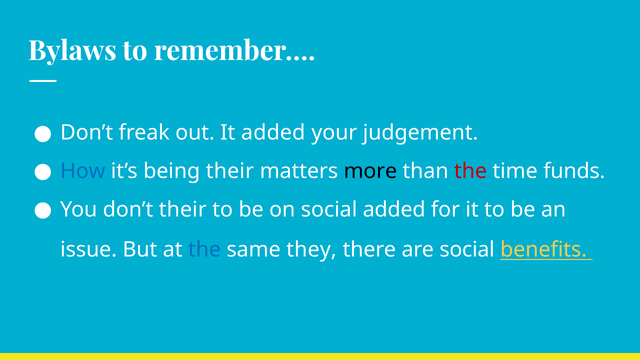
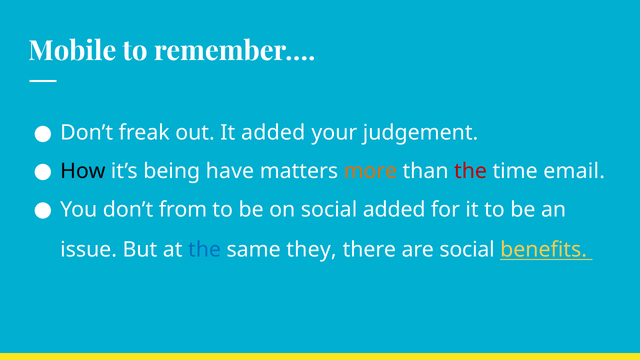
Bylaws: Bylaws -> Mobile (72, 51)
How colour: blue -> black (83, 171)
being their: their -> have (230, 171)
more colour: black -> orange (370, 171)
funds: funds -> email (574, 171)
don’t their: their -> from (183, 210)
